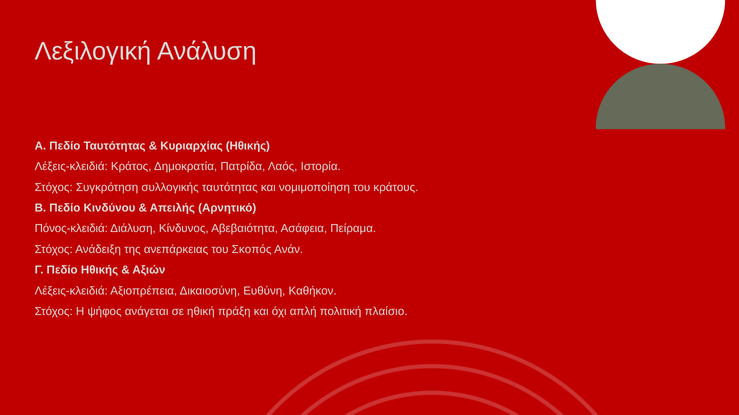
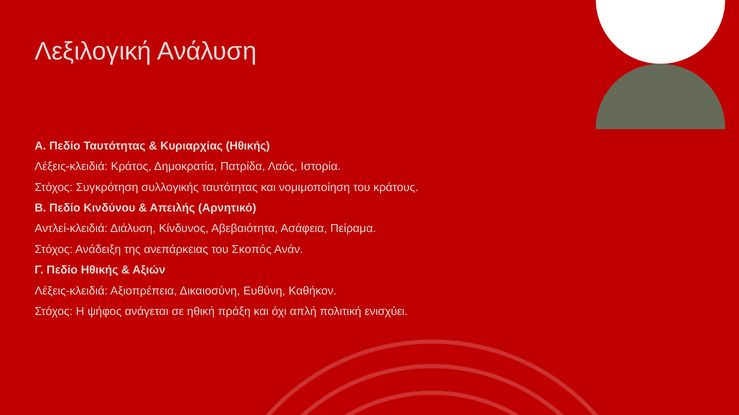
Πόνος-κλειδιά: Πόνος-κλειδιά -> Αντλεί-κλειδιά (71, 229)
πλαίσιο: πλαίσιο -> ενισχύει (386, 312)
